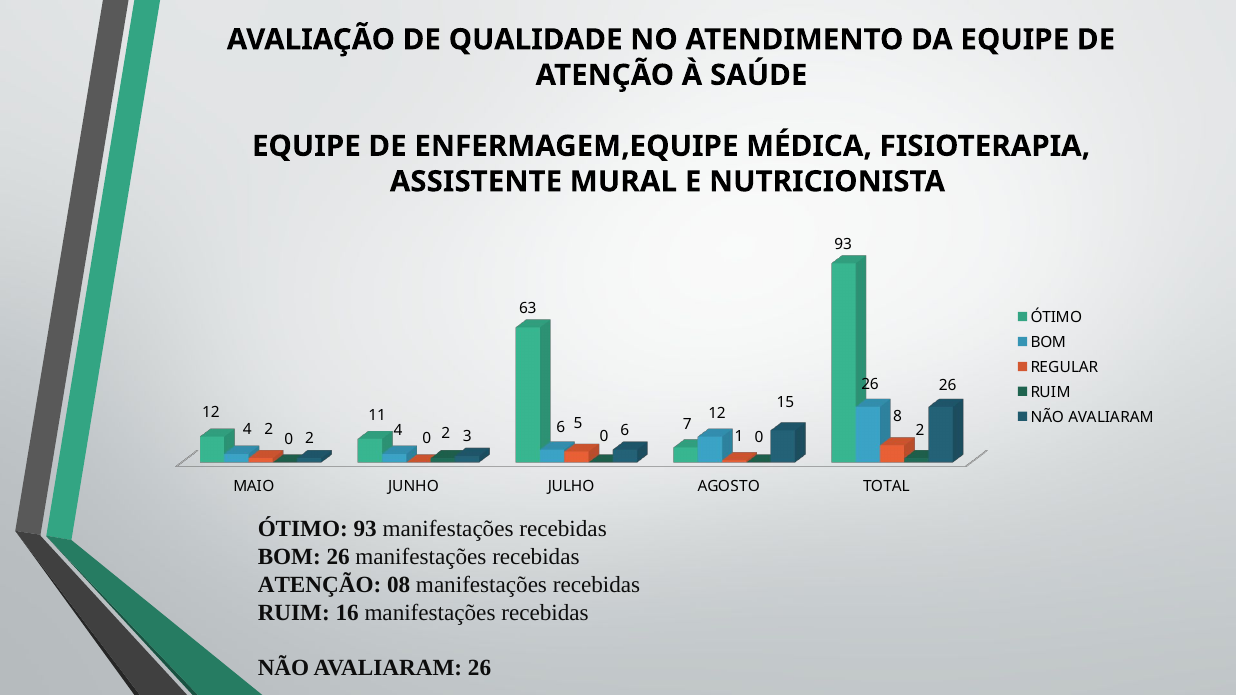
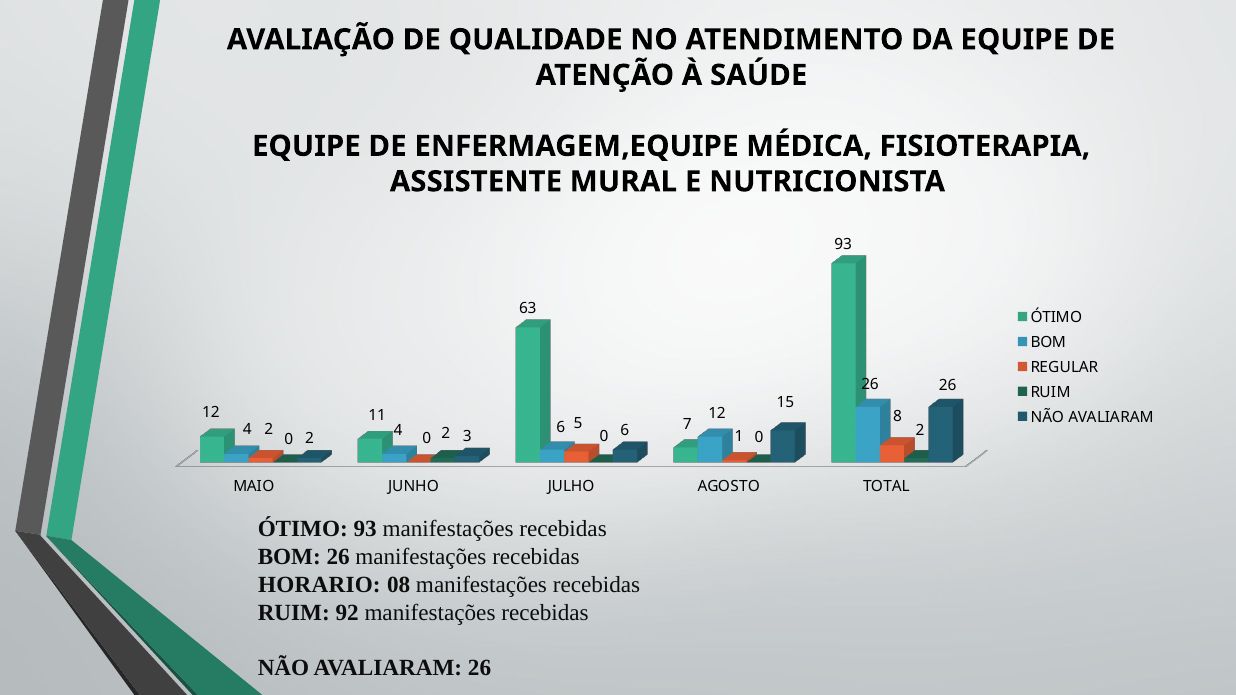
ATENÇÃO: ATENÇÃO -> HORARIO (319, 585)
16: 16 -> 92 (347, 613)
